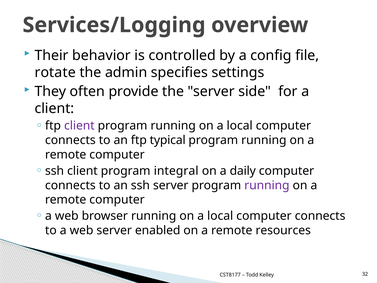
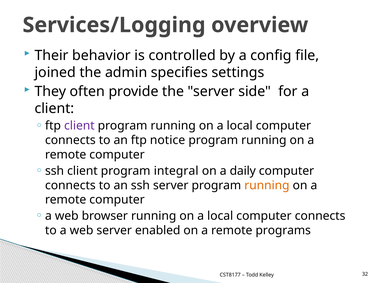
rotate: rotate -> joined (55, 72)
typical: typical -> notice (168, 140)
running colour: purple -> orange (267, 185)
resources: resources -> programs (283, 230)
